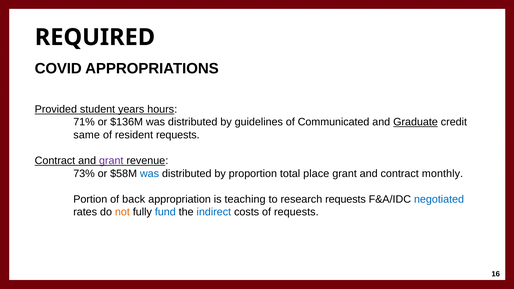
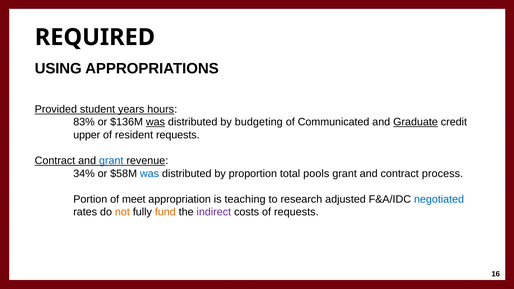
COVID: COVID -> USING (58, 68)
71%: 71% -> 83% (84, 122)
was underline: none -> present (155, 122)
guidelines: guidelines -> budgeting (259, 122)
same: same -> upper (87, 135)
grant colour: purple -> blue (111, 161)
73%: 73% -> 34% (84, 174)
place: place -> pools (316, 174)
monthly: monthly -> process (443, 174)
back: back -> meet (134, 199)
research requests: requests -> adjusted (345, 199)
fund colour: blue -> orange (165, 212)
indirect colour: blue -> purple (214, 212)
